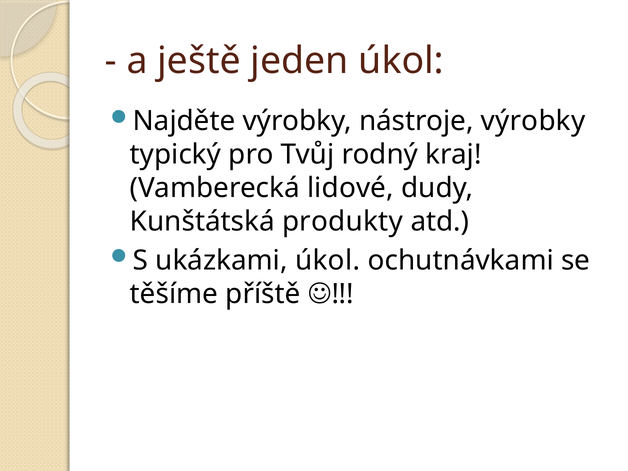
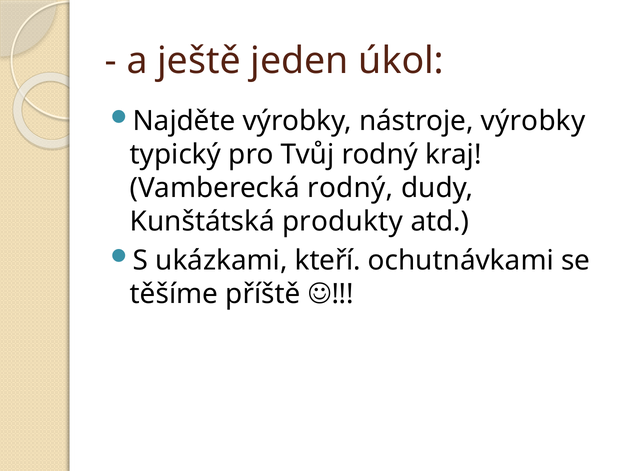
Vamberecká lidové: lidové -> rodný (350, 188)
ukázkami úkol: úkol -> kteří (328, 260)
